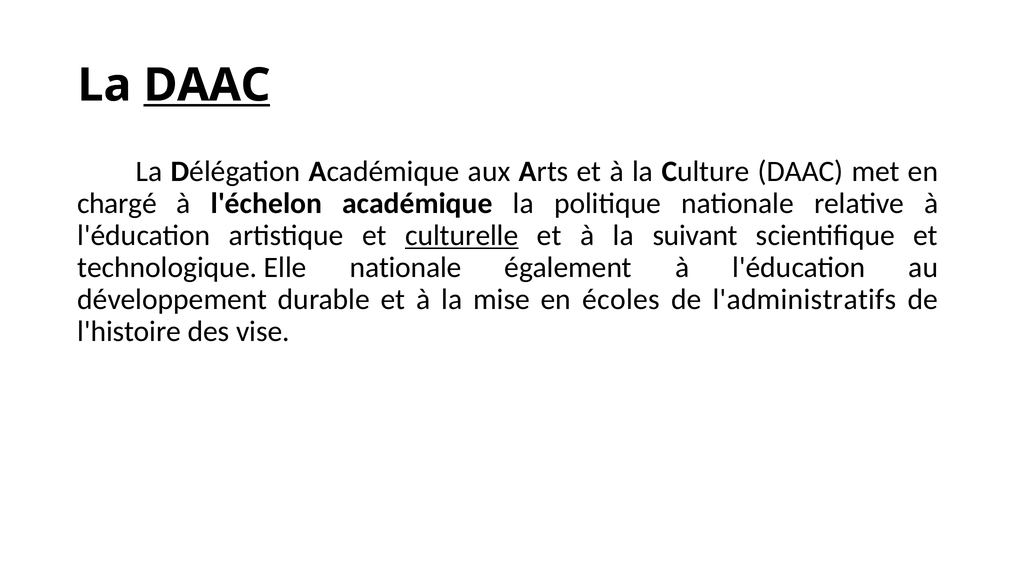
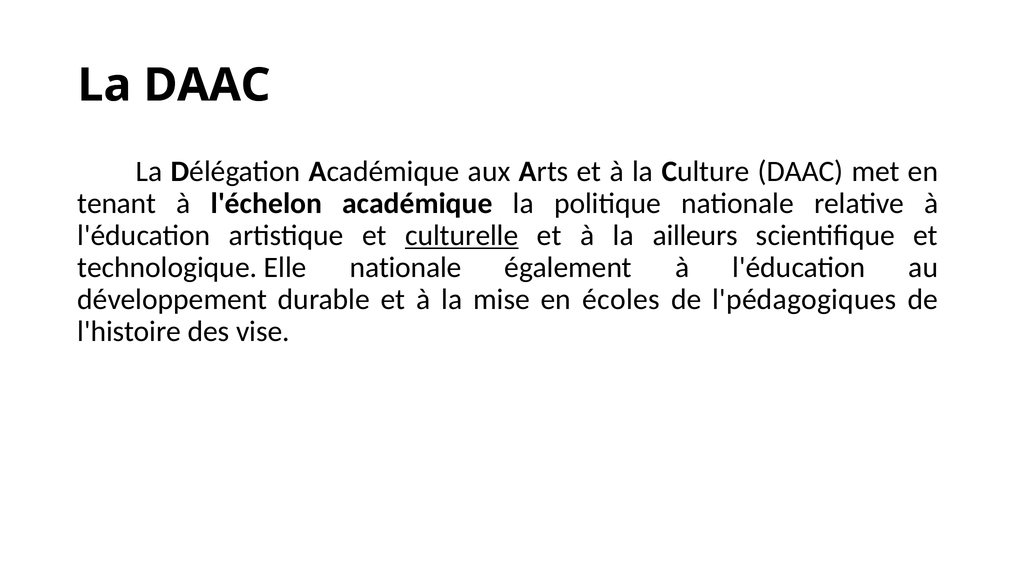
DAAC underline: present -> none (207, 85)
chargé: chargé -> tenant (117, 204)
suivant: suivant -> ailleurs (695, 236)
l'administratifs: l'administratifs -> l'pédagogiques (805, 300)
